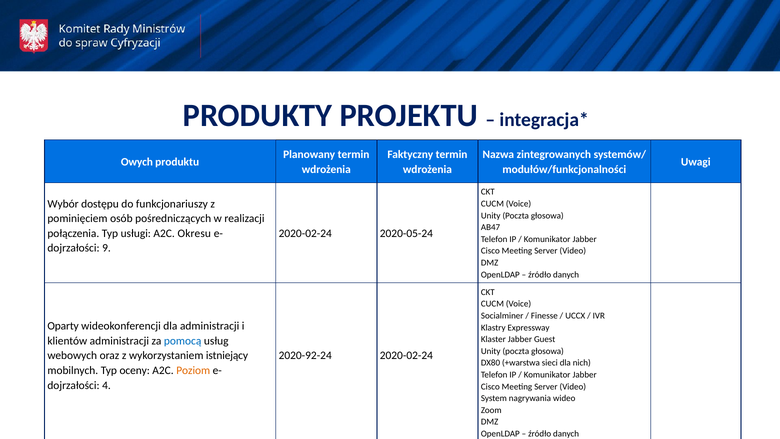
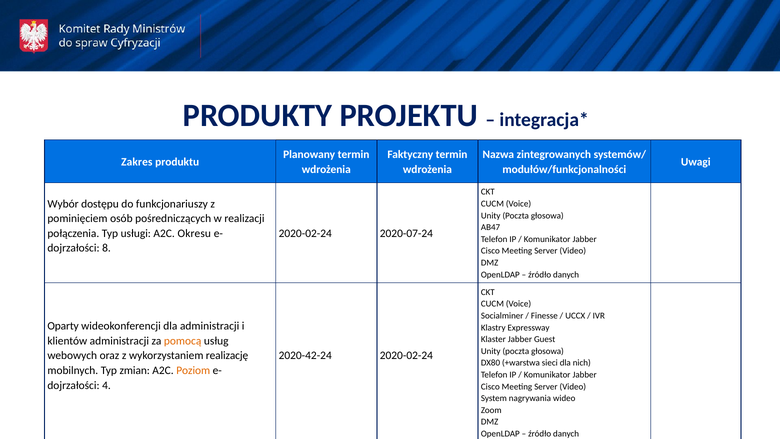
Owych: Owych -> Zakres (137, 162)
2020-05-24: 2020-05-24 -> 2020-07-24 (406, 233)
9: 9 -> 8 (106, 248)
pomocą colour: blue -> orange (183, 341)
istniejący: istniejący -> realizację (227, 356)
2020-92-24: 2020-92-24 -> 2020-42-24 (305, 356)
oceny: oceny -> zmian (135, 370)
